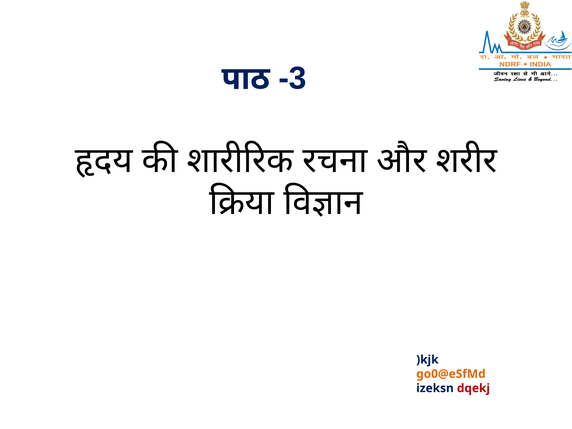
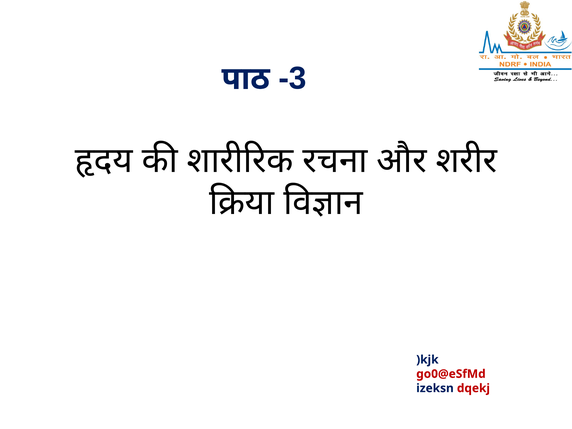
go0@eSfMd colour: orange -> red (451, 374)
